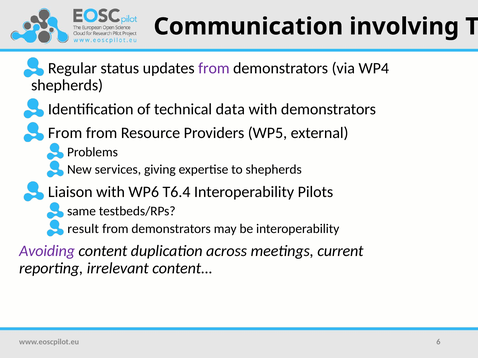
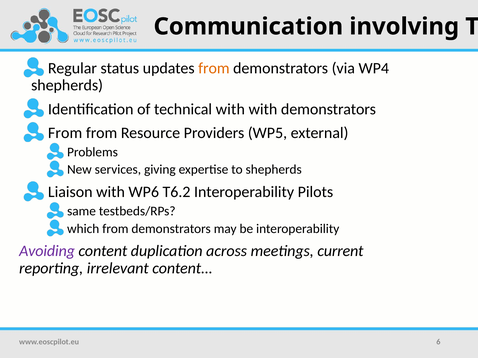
from colour: purple -> orange (214, 68)
technical data: data -> with (230, 109)
T6.4: T6.4 -> T6.2 (177, 192)
result: result -> which (83, 229)
